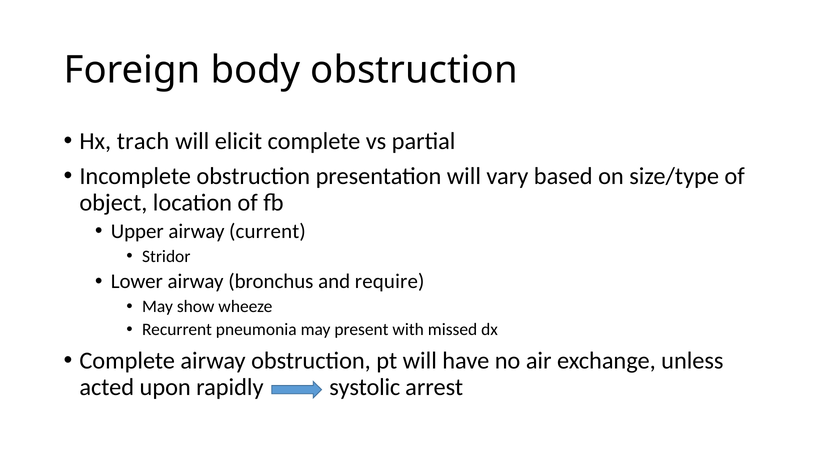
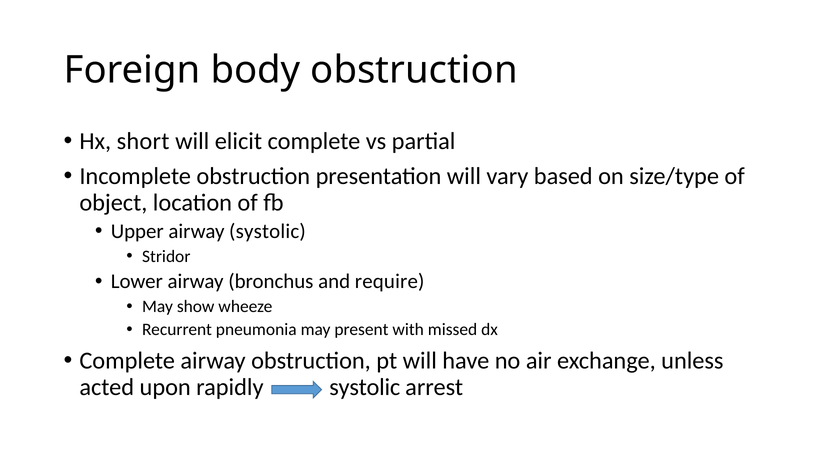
trach: trach -> short (143, 141)
airway current: current -> systolic (267, 232)
